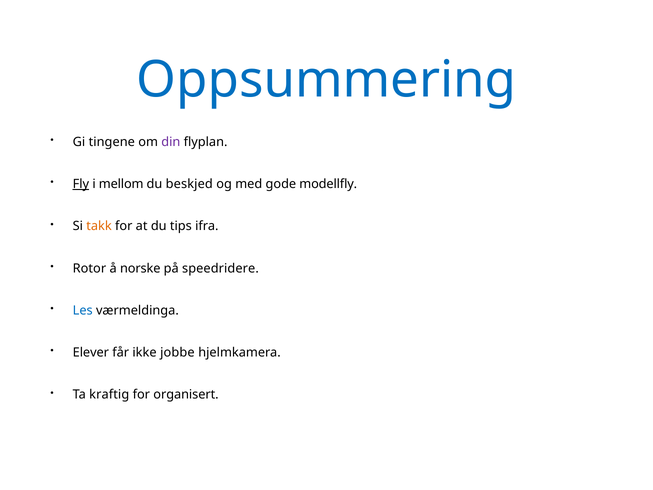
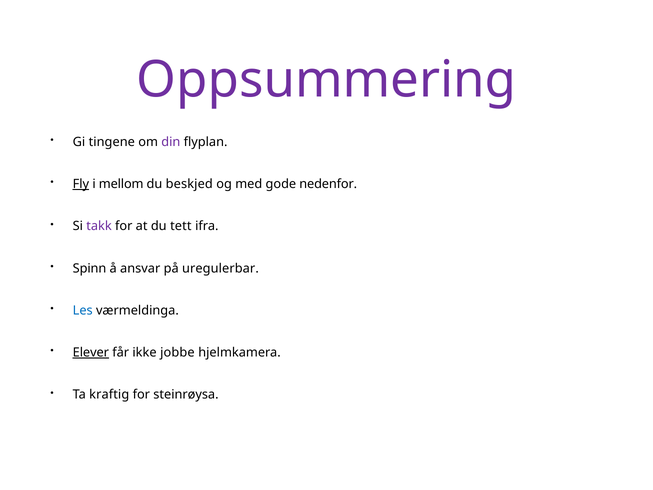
Oppsummering colour: blue -> purple (326, 80)
modellfly: modellfly -> nedenfor (328, 184)
takk colour: orange -> purple (99, 226)
tips: tips -> tett (181, 226)
Rotor: Rotor -> Spinn (89, 268)
norske: norske -> ansvar (140, 268)
speedridere: speedridere -> uregulerbar (220, 268)
Elever underline: none -> present (91, 352)
organisert: organisert -> steinrøysa (186, 395)
